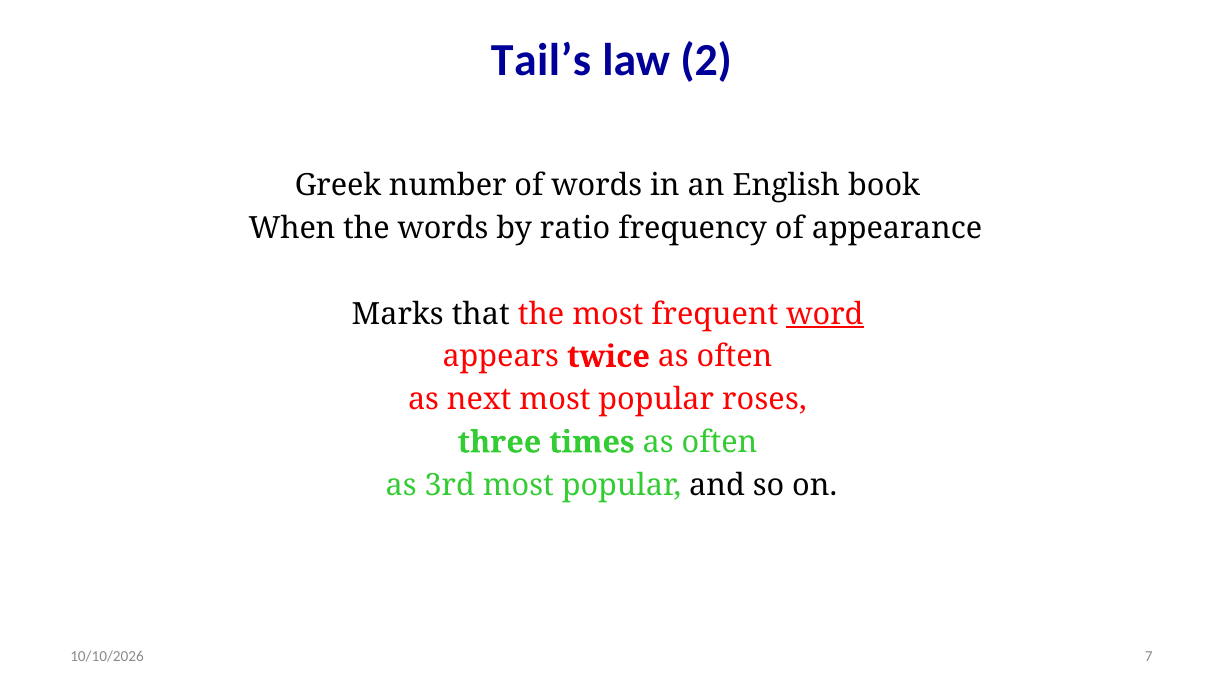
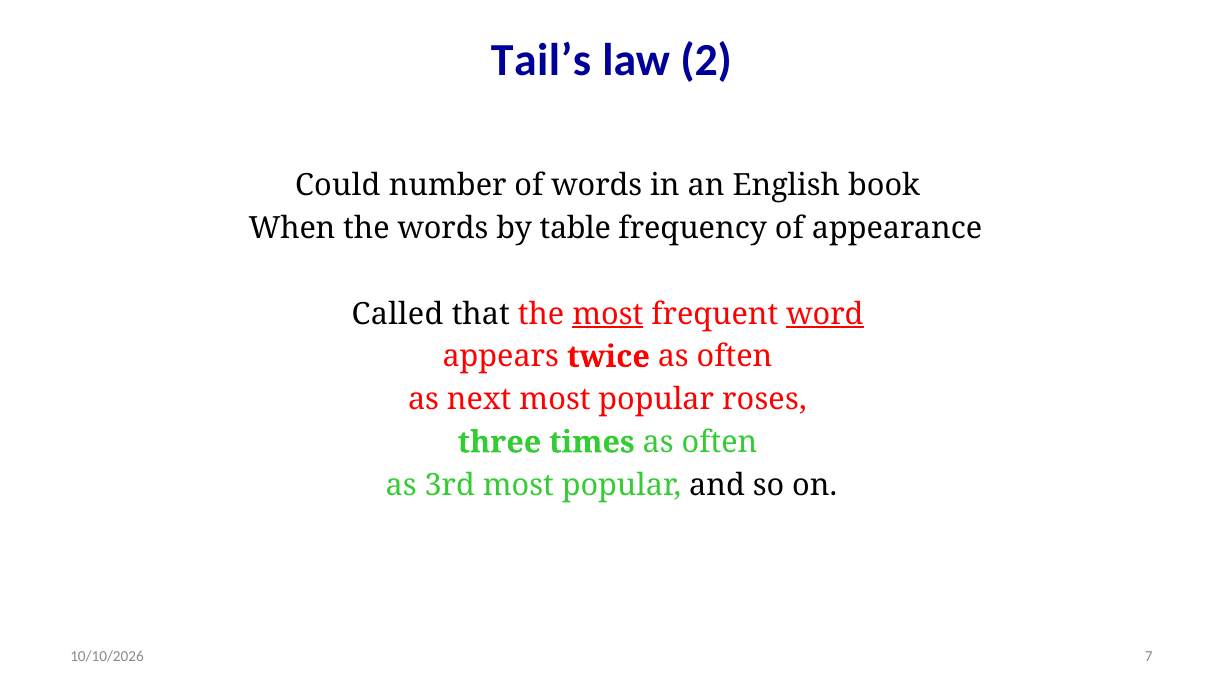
Greek: Greek -> Could (338, 186)
ratio: ratio -> table (575, 228)
Marks: Marks -> Called (398, 314)
most underline: none -> present (608, 314)
